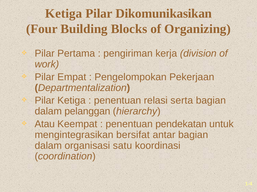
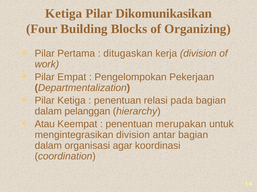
pengiriman: pengiriman -> ditugaskan (128, 54)
serta: serta -> pada (182, 101)
pendekatan: pendekatan -> merupakan (181, 124)
mengintegrasikan bersifat: bersifat -> division (133, 135)
satu: satu -> agar (123, 146)
